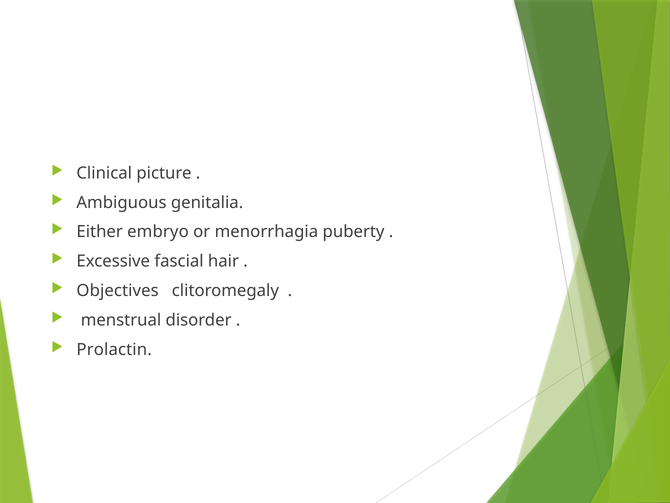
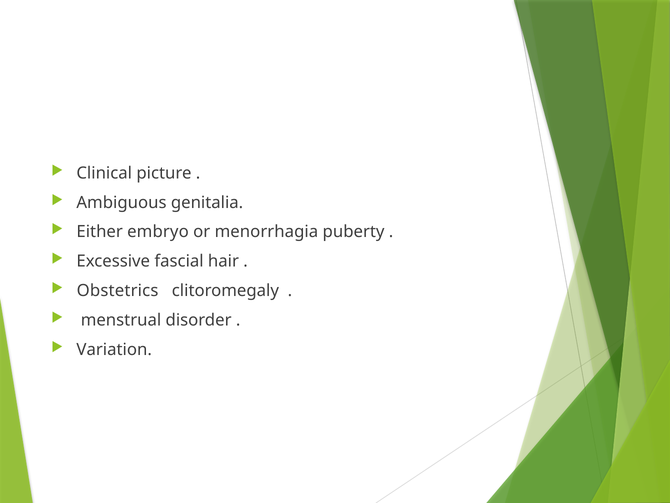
Objectives: Objectives -> Obstetrics (118, 291)
Prolactin: Prolactin -> Variation (114, 349)
